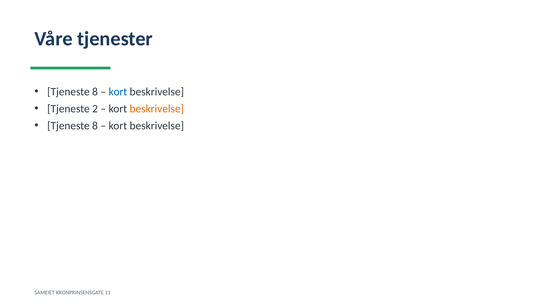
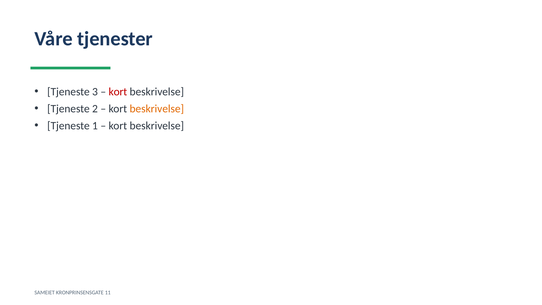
8: 8 -> 3 (95, 92)
kort colour: blue -> red (118, 92)
8: 8 -> 1 (95, 126)
